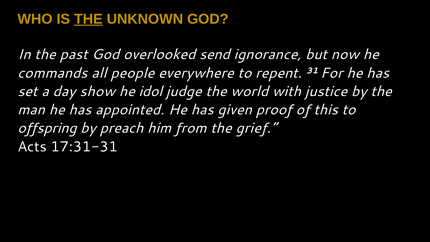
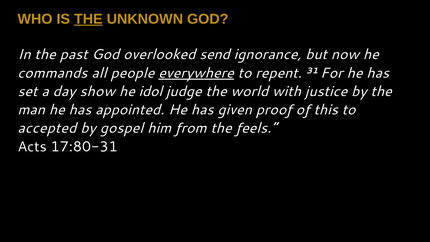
everywhere underline: none -> present (196, 73)
offspring: offspring -> accepted (47, 128)
preach: preach -> gospel (122, 128)
grief: grief -> feels (256, 128)
17:31-31: 17:31-31 -> 17:80-31 (84, 147)
